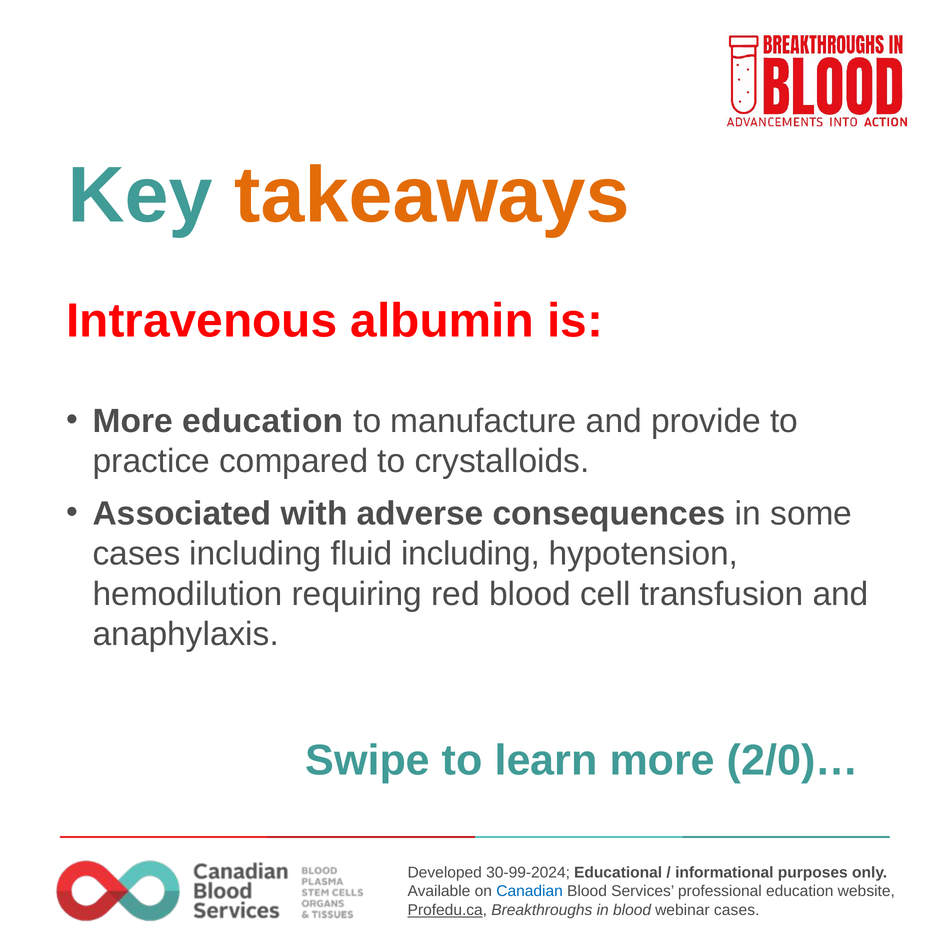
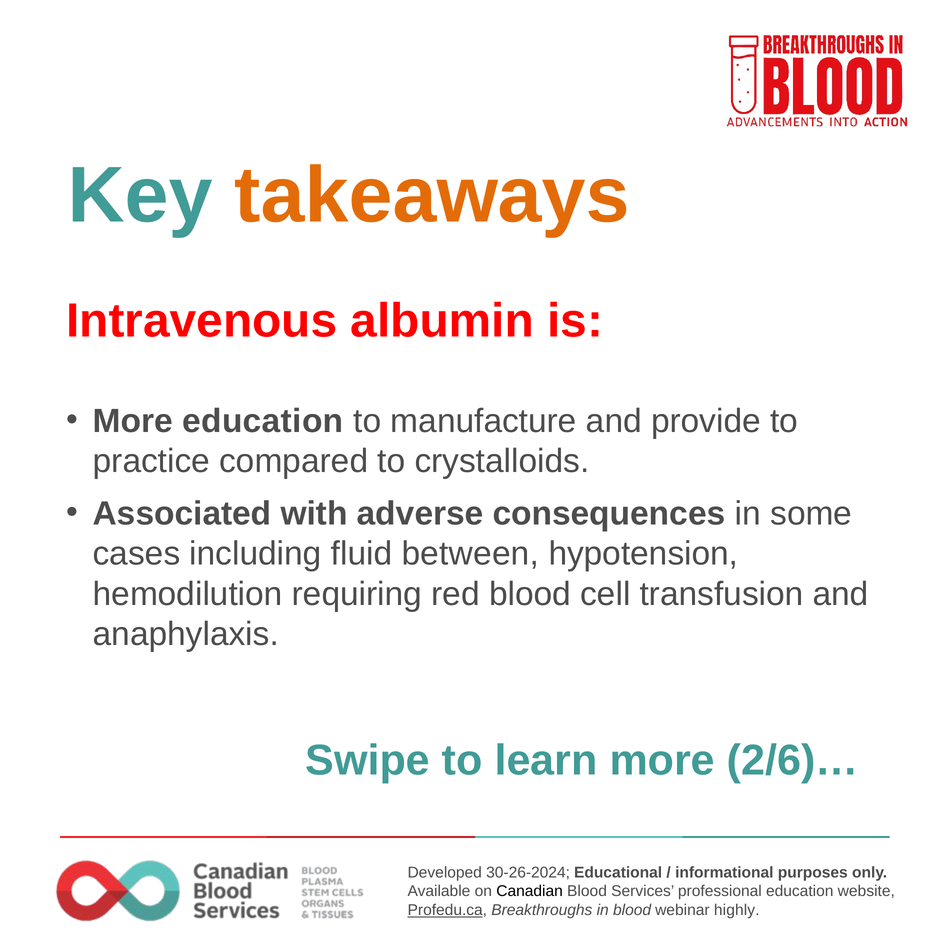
fluid including: including -> between (470, 554)
2/0)…: 2/0)… -> 2/6)… (793, 761)
30-99-2024: 30-99-2024 -> 30-26-2024 (528, 873)
Canadian colour: blue -> black (530, 891)
webinar cases: cases -> highly (737, 910)
